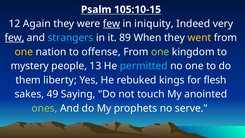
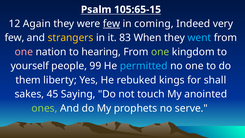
105:10-15: 105:10-15 -> 105:65-15 (138, 10)
iniquity: iniquity -> coming (154, 24)
few underline: present -> none (14, 38)
strangers colour: light blue -> yellow (71, 38)
89: 89 -> 83 (125, 38)
went colour: yellow -> light blue (199, 38)
one colour: yellow -> pink (24, 52)
offense: offense -> hearing (101, 52)
mystery: mystery -> yourself (30, 66)
13: 13 -> 99 (95, 66)
flesh: flesh -> shall (215, 80)
49: 49 -> 45 (53, 94)
